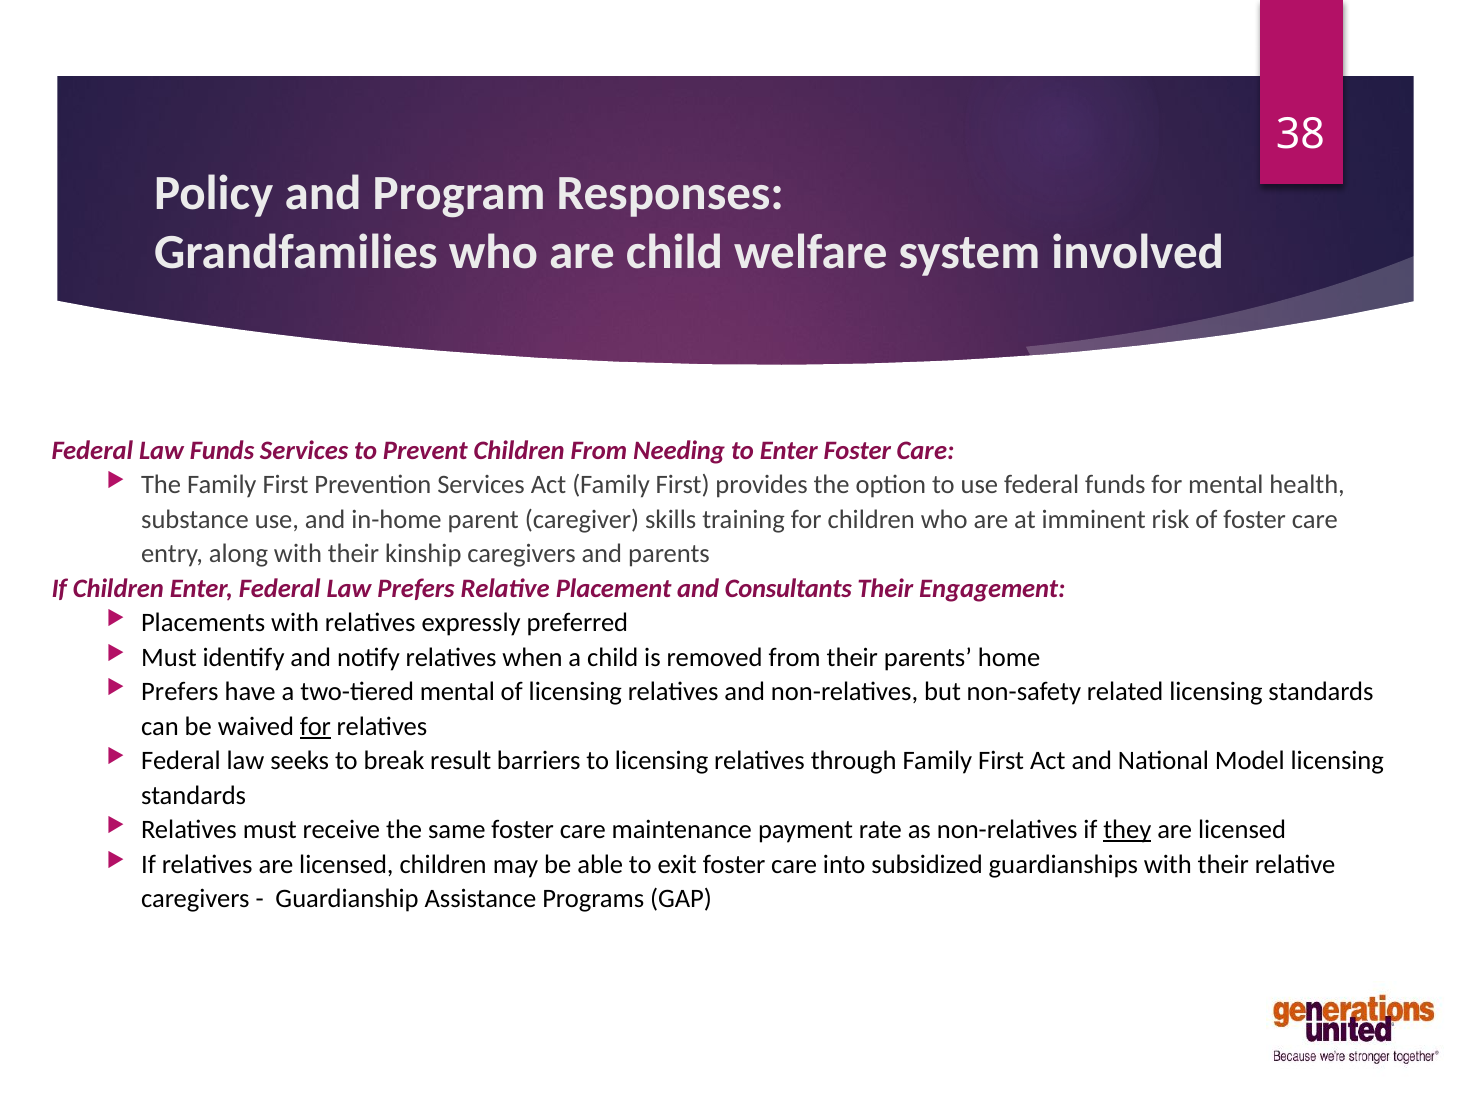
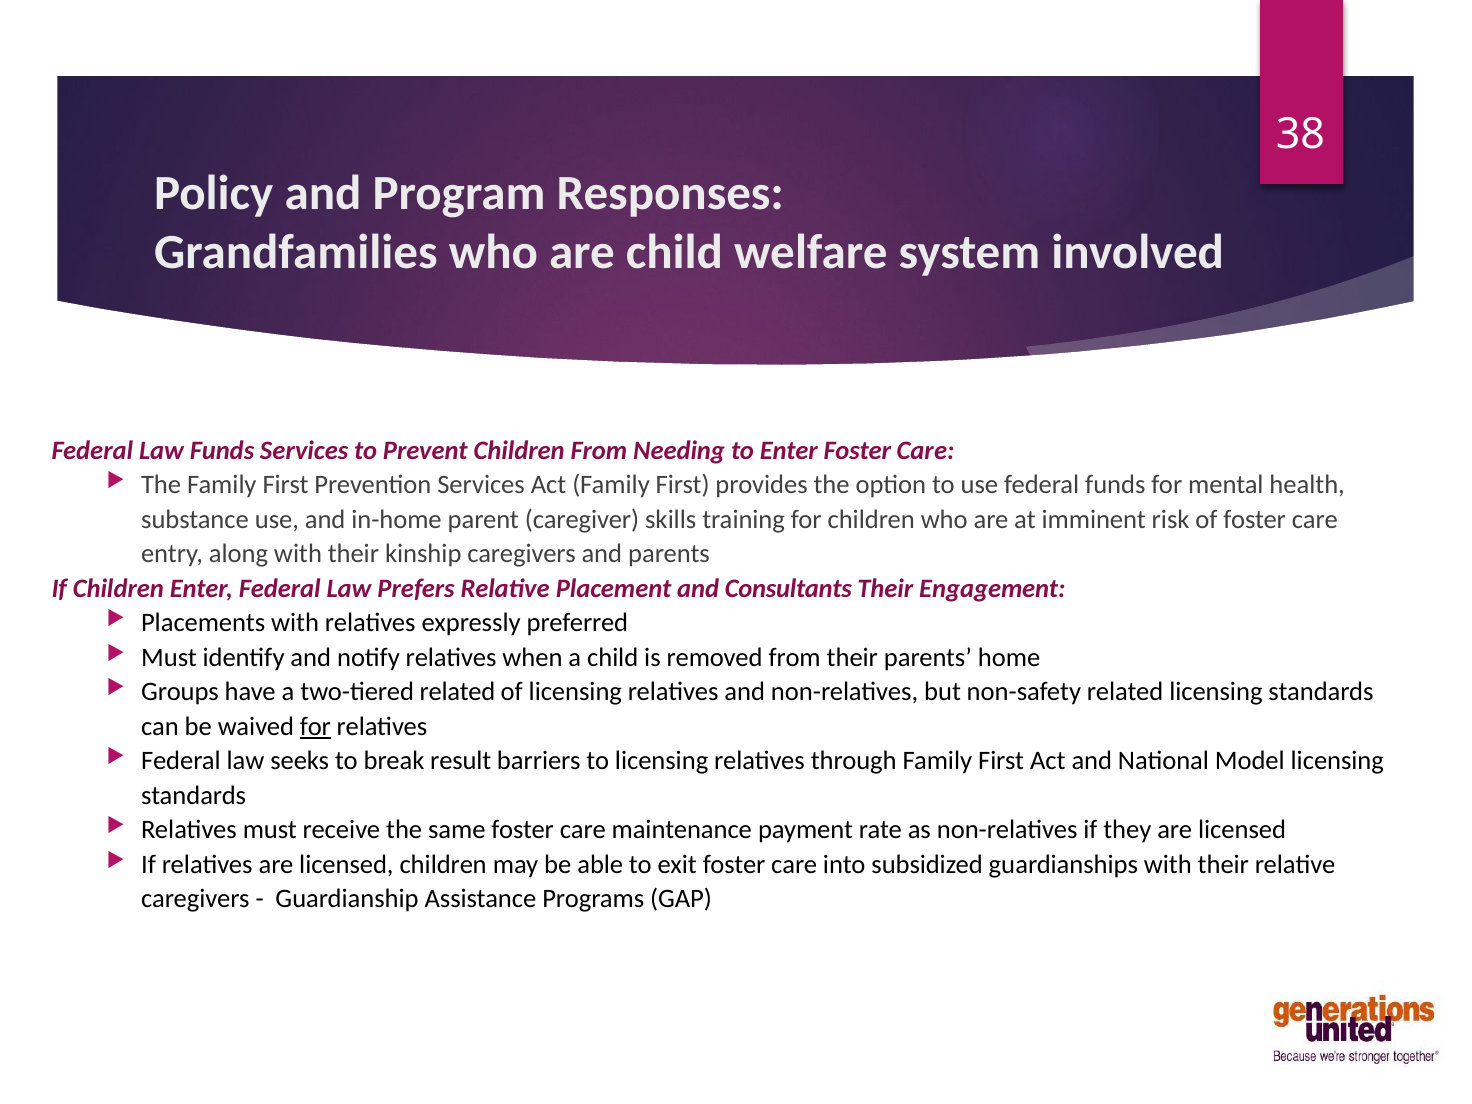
Prefers: Prefers -> Groups (180, 692)
two-tiered mental: mental -> related (457, 692)
they underline: present -> none (1127, 830)
